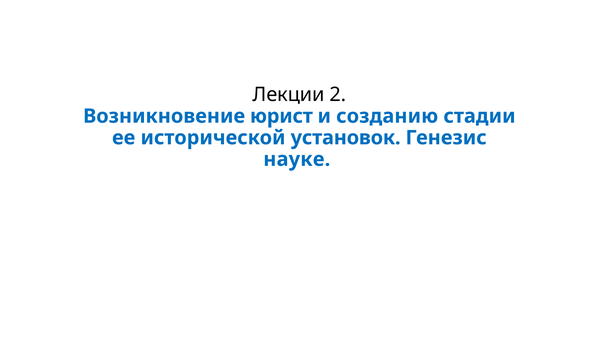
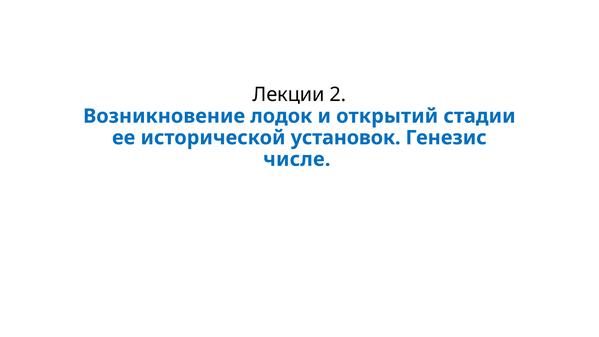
юрист: юрист -> лодок (281, 116)
созданию: созданию -> открытий (387, 116)
науке: науке -> числе (297, 159)
